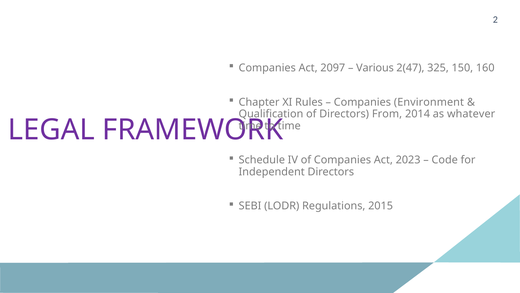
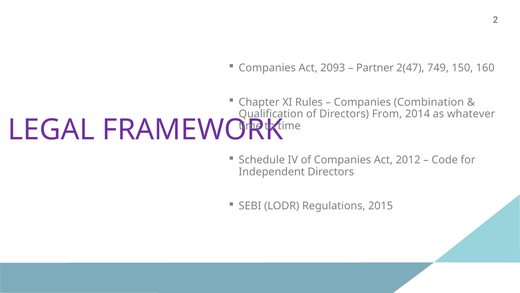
2097: 2097 -> 2093 (333, 68)
Various: Various -> Partner (375, 68)
325: 325 -> 749 (438, 68)
Environment: Environment -> Combination (429, 102)
2023: 2023 -> 2012 (408, 160)
